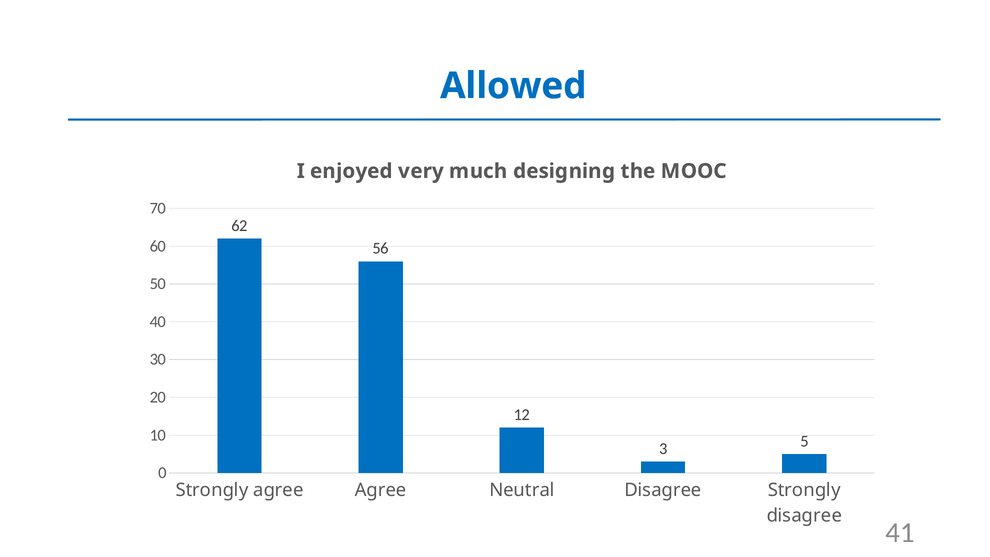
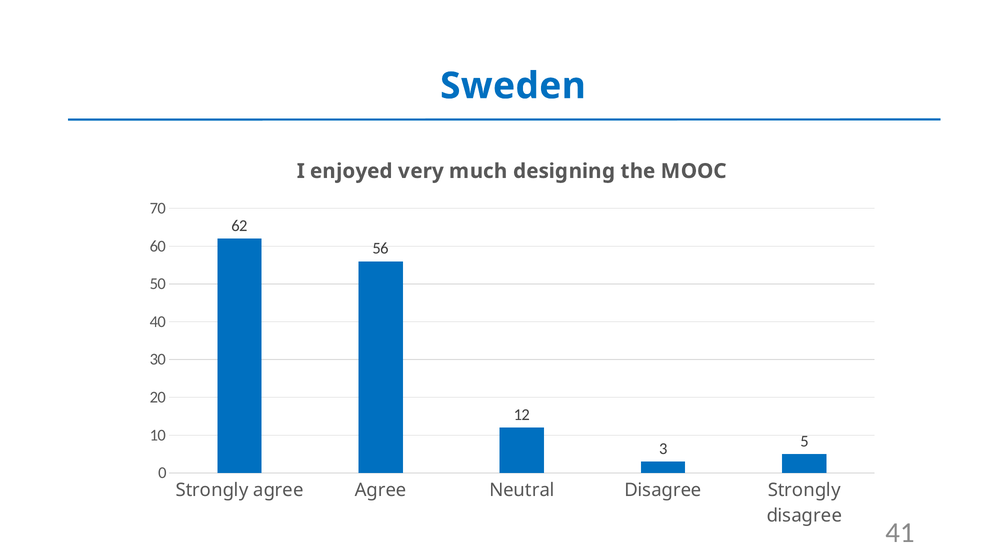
Allowed: Allowed -> Sweden (513, 86)
